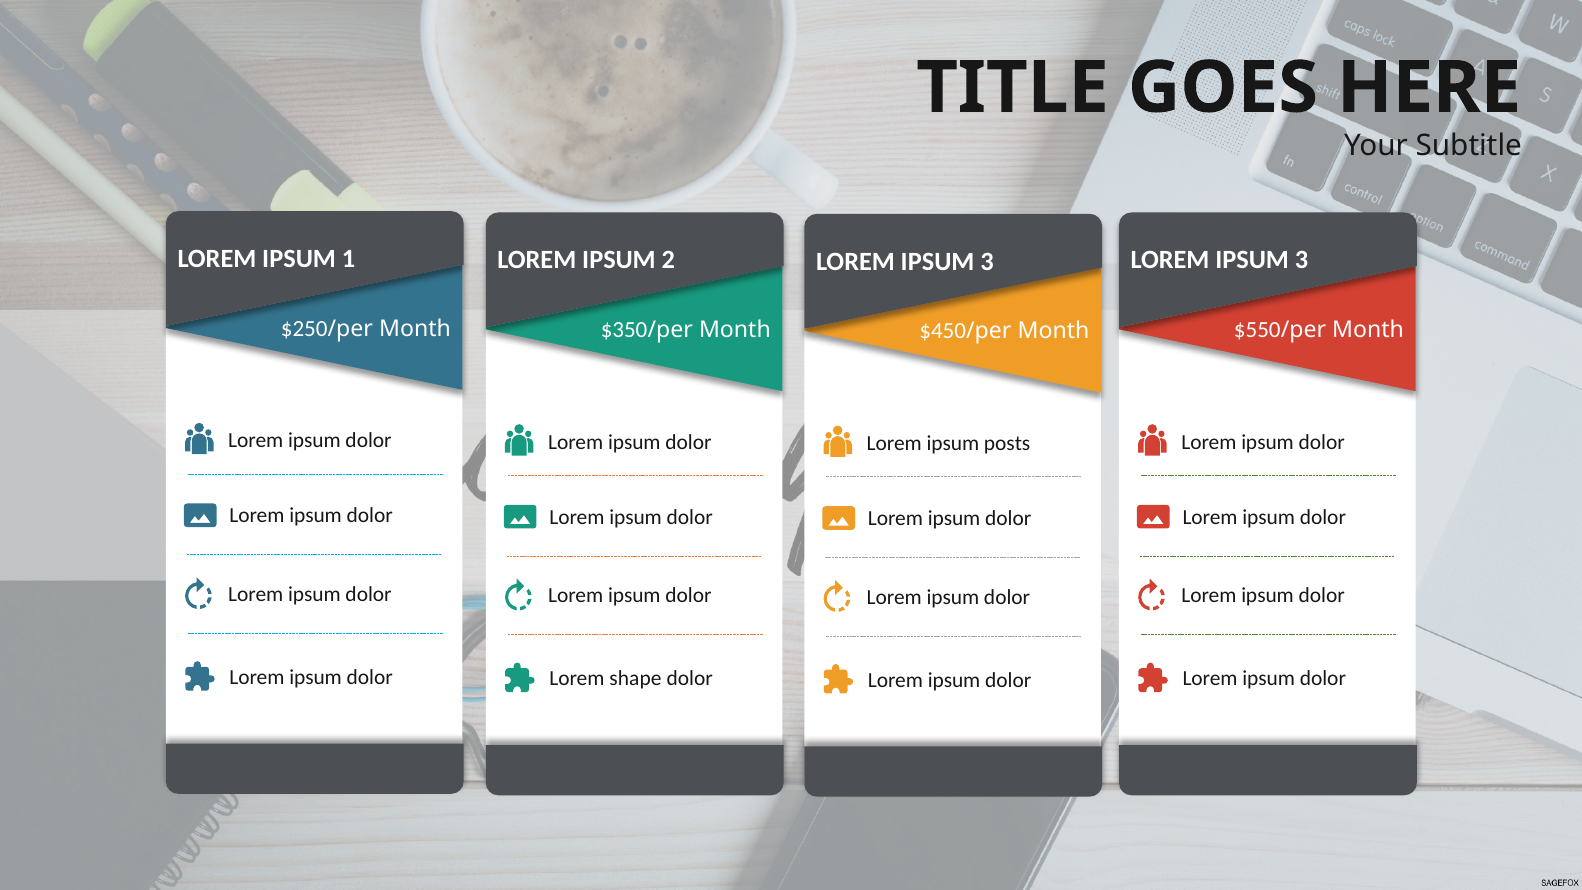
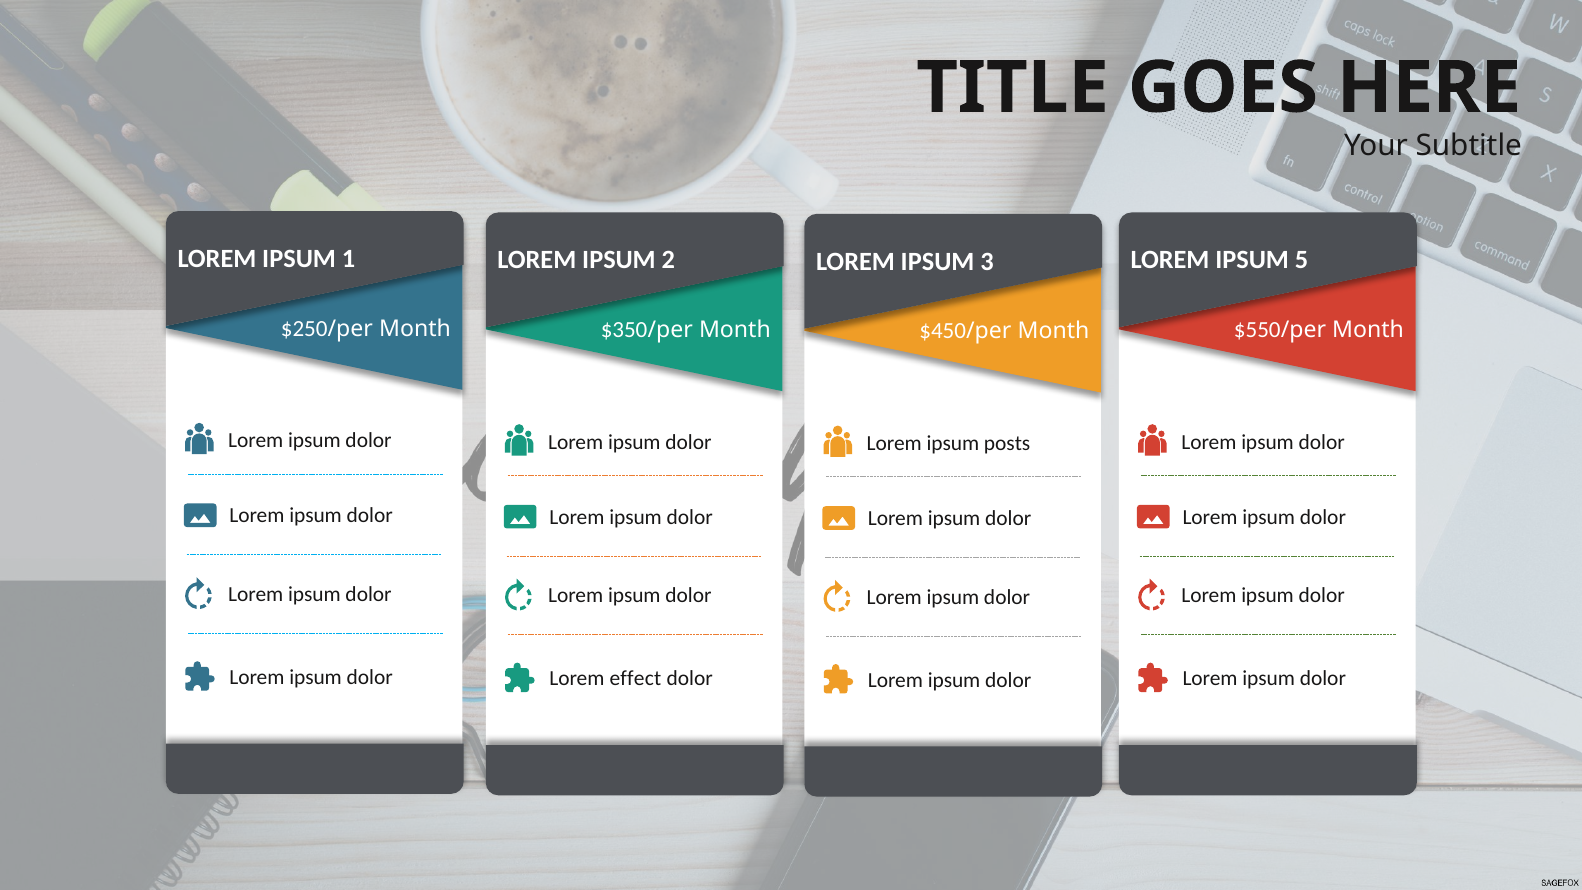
3: 3 -> 5 (1302, 260)
shape: shape -> effect (635, 679)
